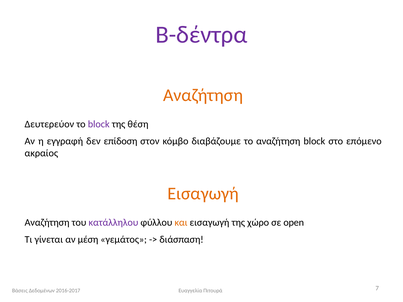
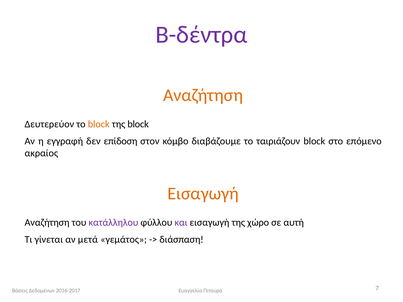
block colour: purple -> orange (99, 124)
της θέση: θέση -> block (138, 124)
το αναζήτηση: αναζήτηση -> ταιριάζουν (278, 141)
και colour: orange -> purple (181, 223)
open: open -> αυτή (294, 223)
μέση: μέση -> μετά (88, 240)
